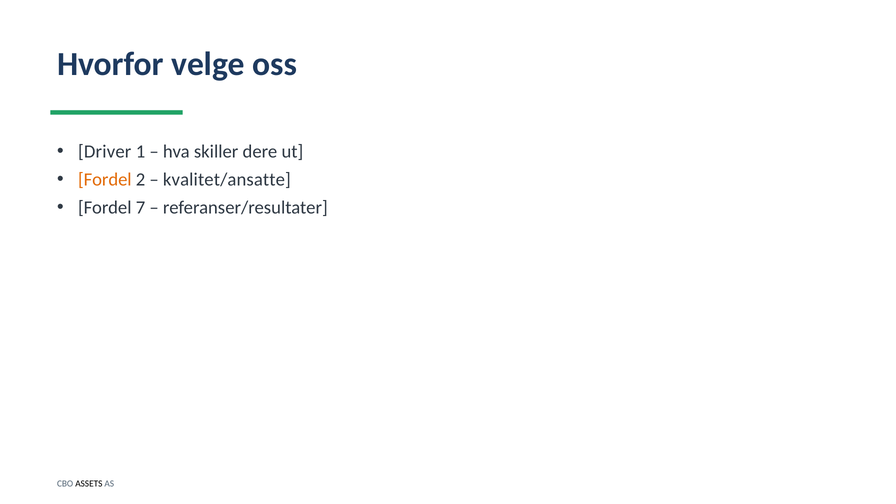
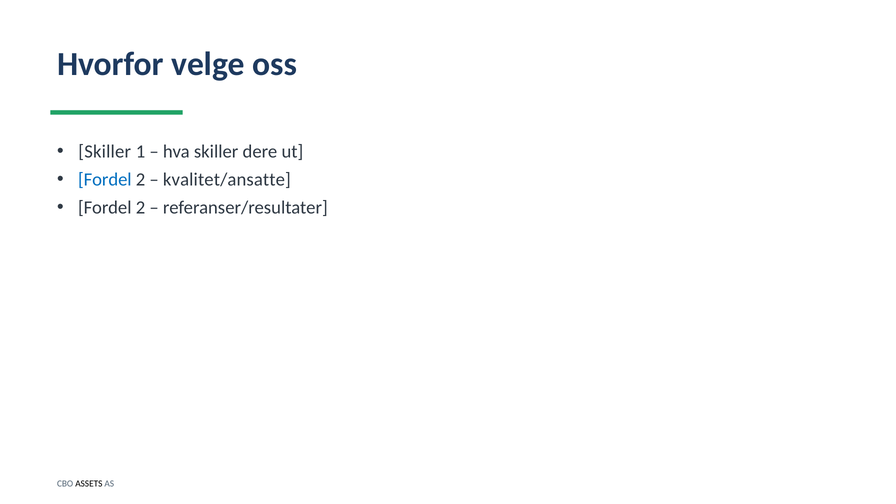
Driver: Driver -> Skiller (105, 152)
Fordel colour: orange -> blue (105, 180)
7: 7 -> 2 (141, 208)
